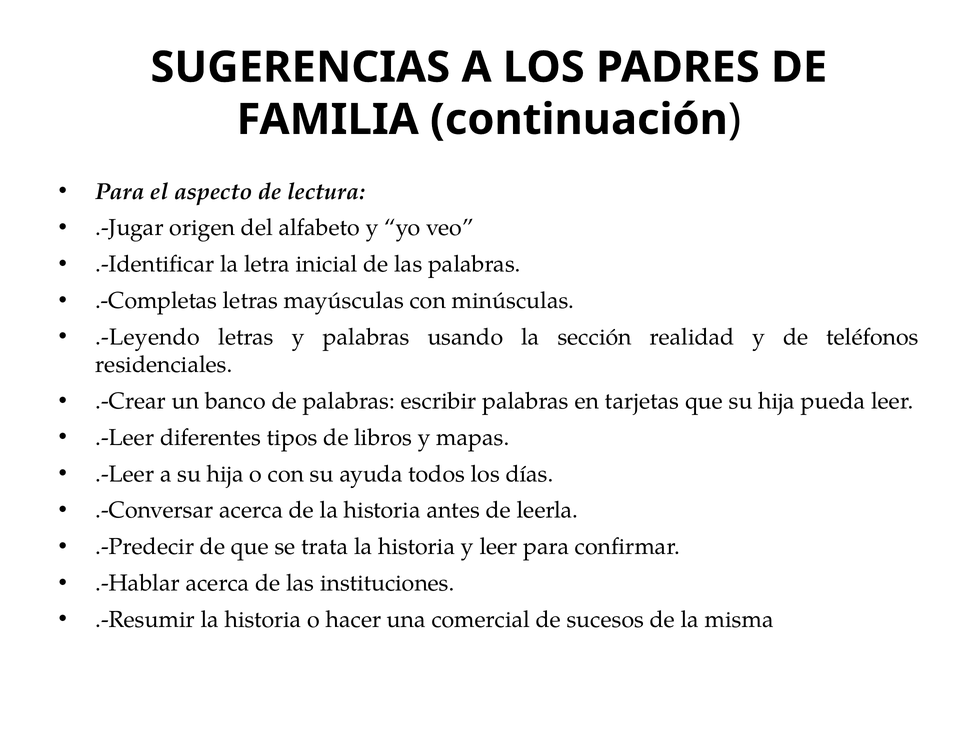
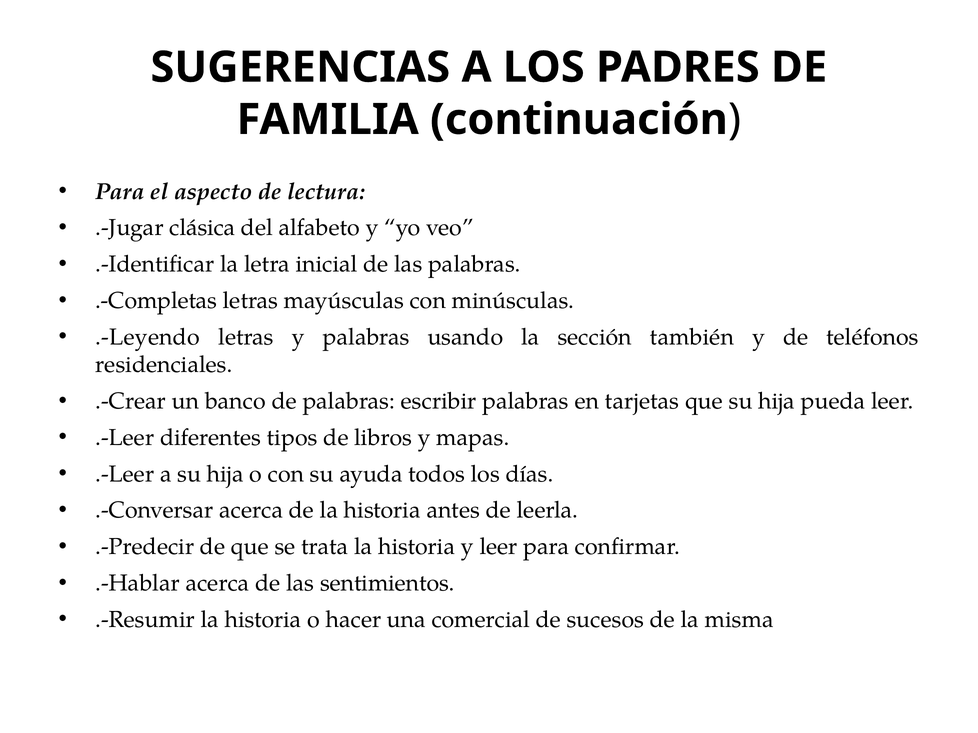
origen: origen -> clásica (202, 228)
realidad: realidad -> también (692, 337)
instituciones: instituciones -> sentimientos (387, 583)
